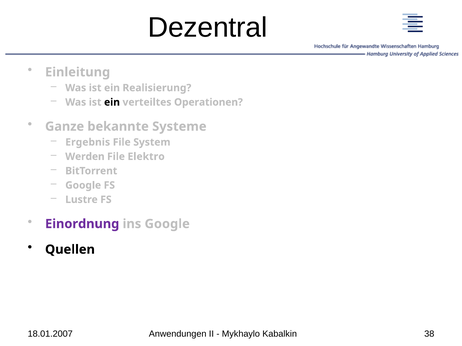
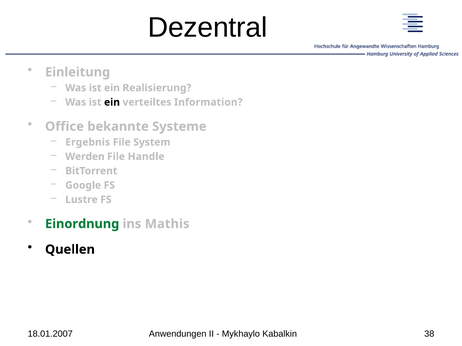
Operationen: Operationen -> Information (208, 102)
Ganze: Ganze -> Office (64, 127)
Elektro: Elektro -> Handle (146, 157)
Einordnung colour: purple -> green (82, 224)
ins Google: Google -> Mathis (167, 224)
